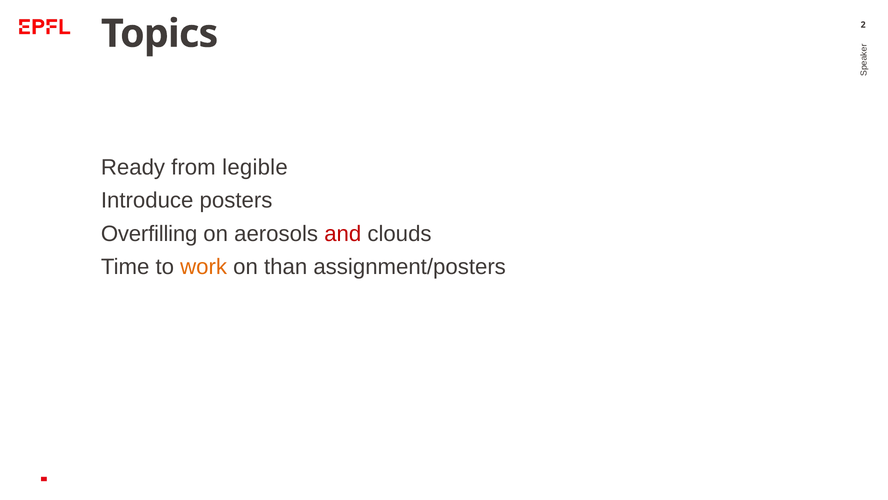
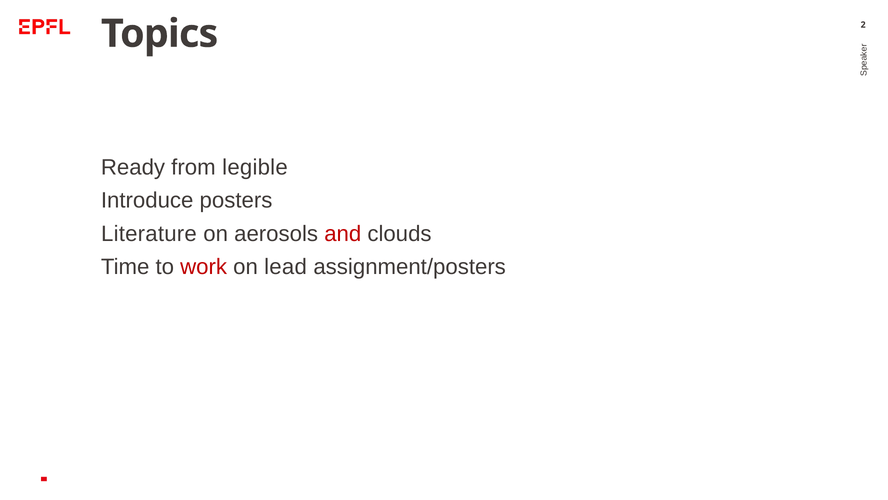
Overfilling: Overfilling -> Literature (149, 233)
work colour: orange -> red (204, 267)
than: than -> lead (286, 267)
